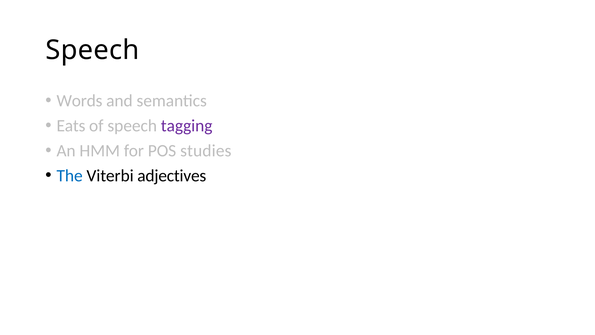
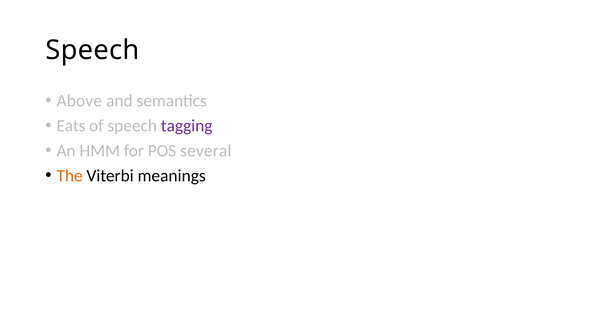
Words: Words -> Above (79, 101)
studies: studies -> several (206, 150)
The colour: blue -> orange (70, 175)
adjectives: adjectives -> meanings (172, 175)
